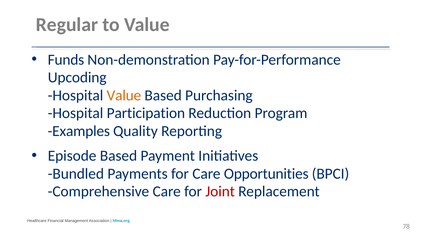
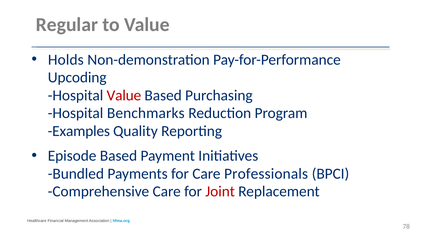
Funds: Funds -> Holds (66, 60)
Value colour: orange -> red (124, 95)
Participation: Participation -> Benchmarks (146, 113)
Opportunities: Opportunities -> Professionals (266, 174)
